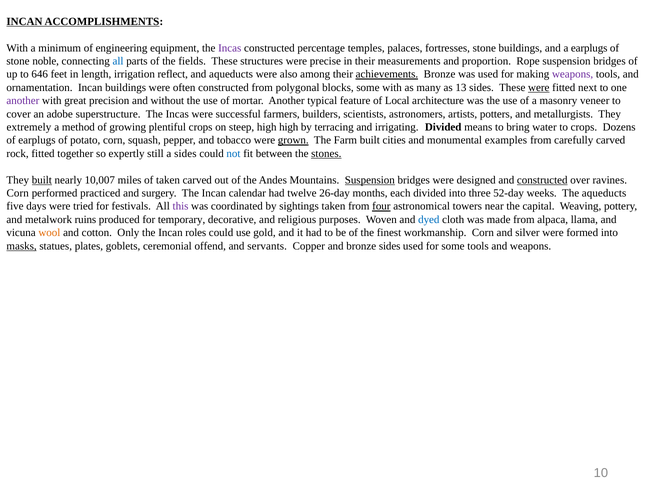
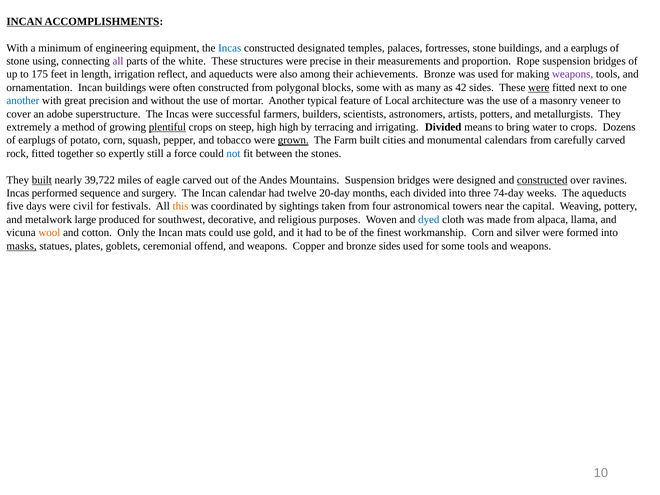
Incas colour: purple -> blue (230, 48)
percentage: percentage -> designated (321, 48)
noble: noble -> using (46, 61)
all colour: blue -> purple (118, 61)
fields: fields -> white (192, 61)
646: 646 -> 175 (40, 74)
achievements underline: present -> none (387, 74)
13: 13 -> 42 (461, 87)
another colour: purple -> blue (23, 101)
plentiful underline: none -> present (167, 127)
examples: examples -> calendars (506, 140)
a sides: sides -> force (185, 153)
stones underline: present -> none (326, 153)
10,007: 10,007 -> 39,722 (100, 180)
of taken: taken -> eagle (168, 180)
Suspension underline: present -> none (370, 180)
Corn: Corn -> Incas (18, 193)
practiced: practiced -> sequence (100, 193)
26-day: 26-day -> 20-day (335, 193)
52-day: 52-day -> 74-day (509, 193)
tried: tried -> civil (83, 206)
this colour: purple -> orange (181, 206)
four underline: present -> none (381, 206)
ruins: ruins -> large (85, 219)
temporary: temporary -> southwest (182, 219)
roles: roles -> mats (196, 233)
servants: servants -> weapons (267, 246)
